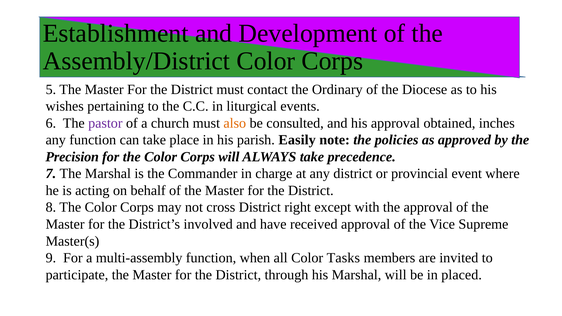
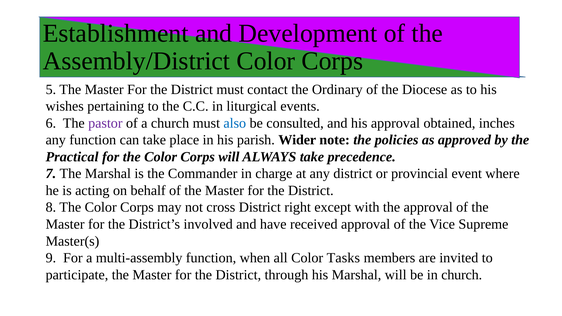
also colour: orange -> blue (235, 123)
Easily: Easily -> Wider (297, 140)
Precision: Precision -> Practical (72, 157)
in placed: placed -> church (462, 275)
